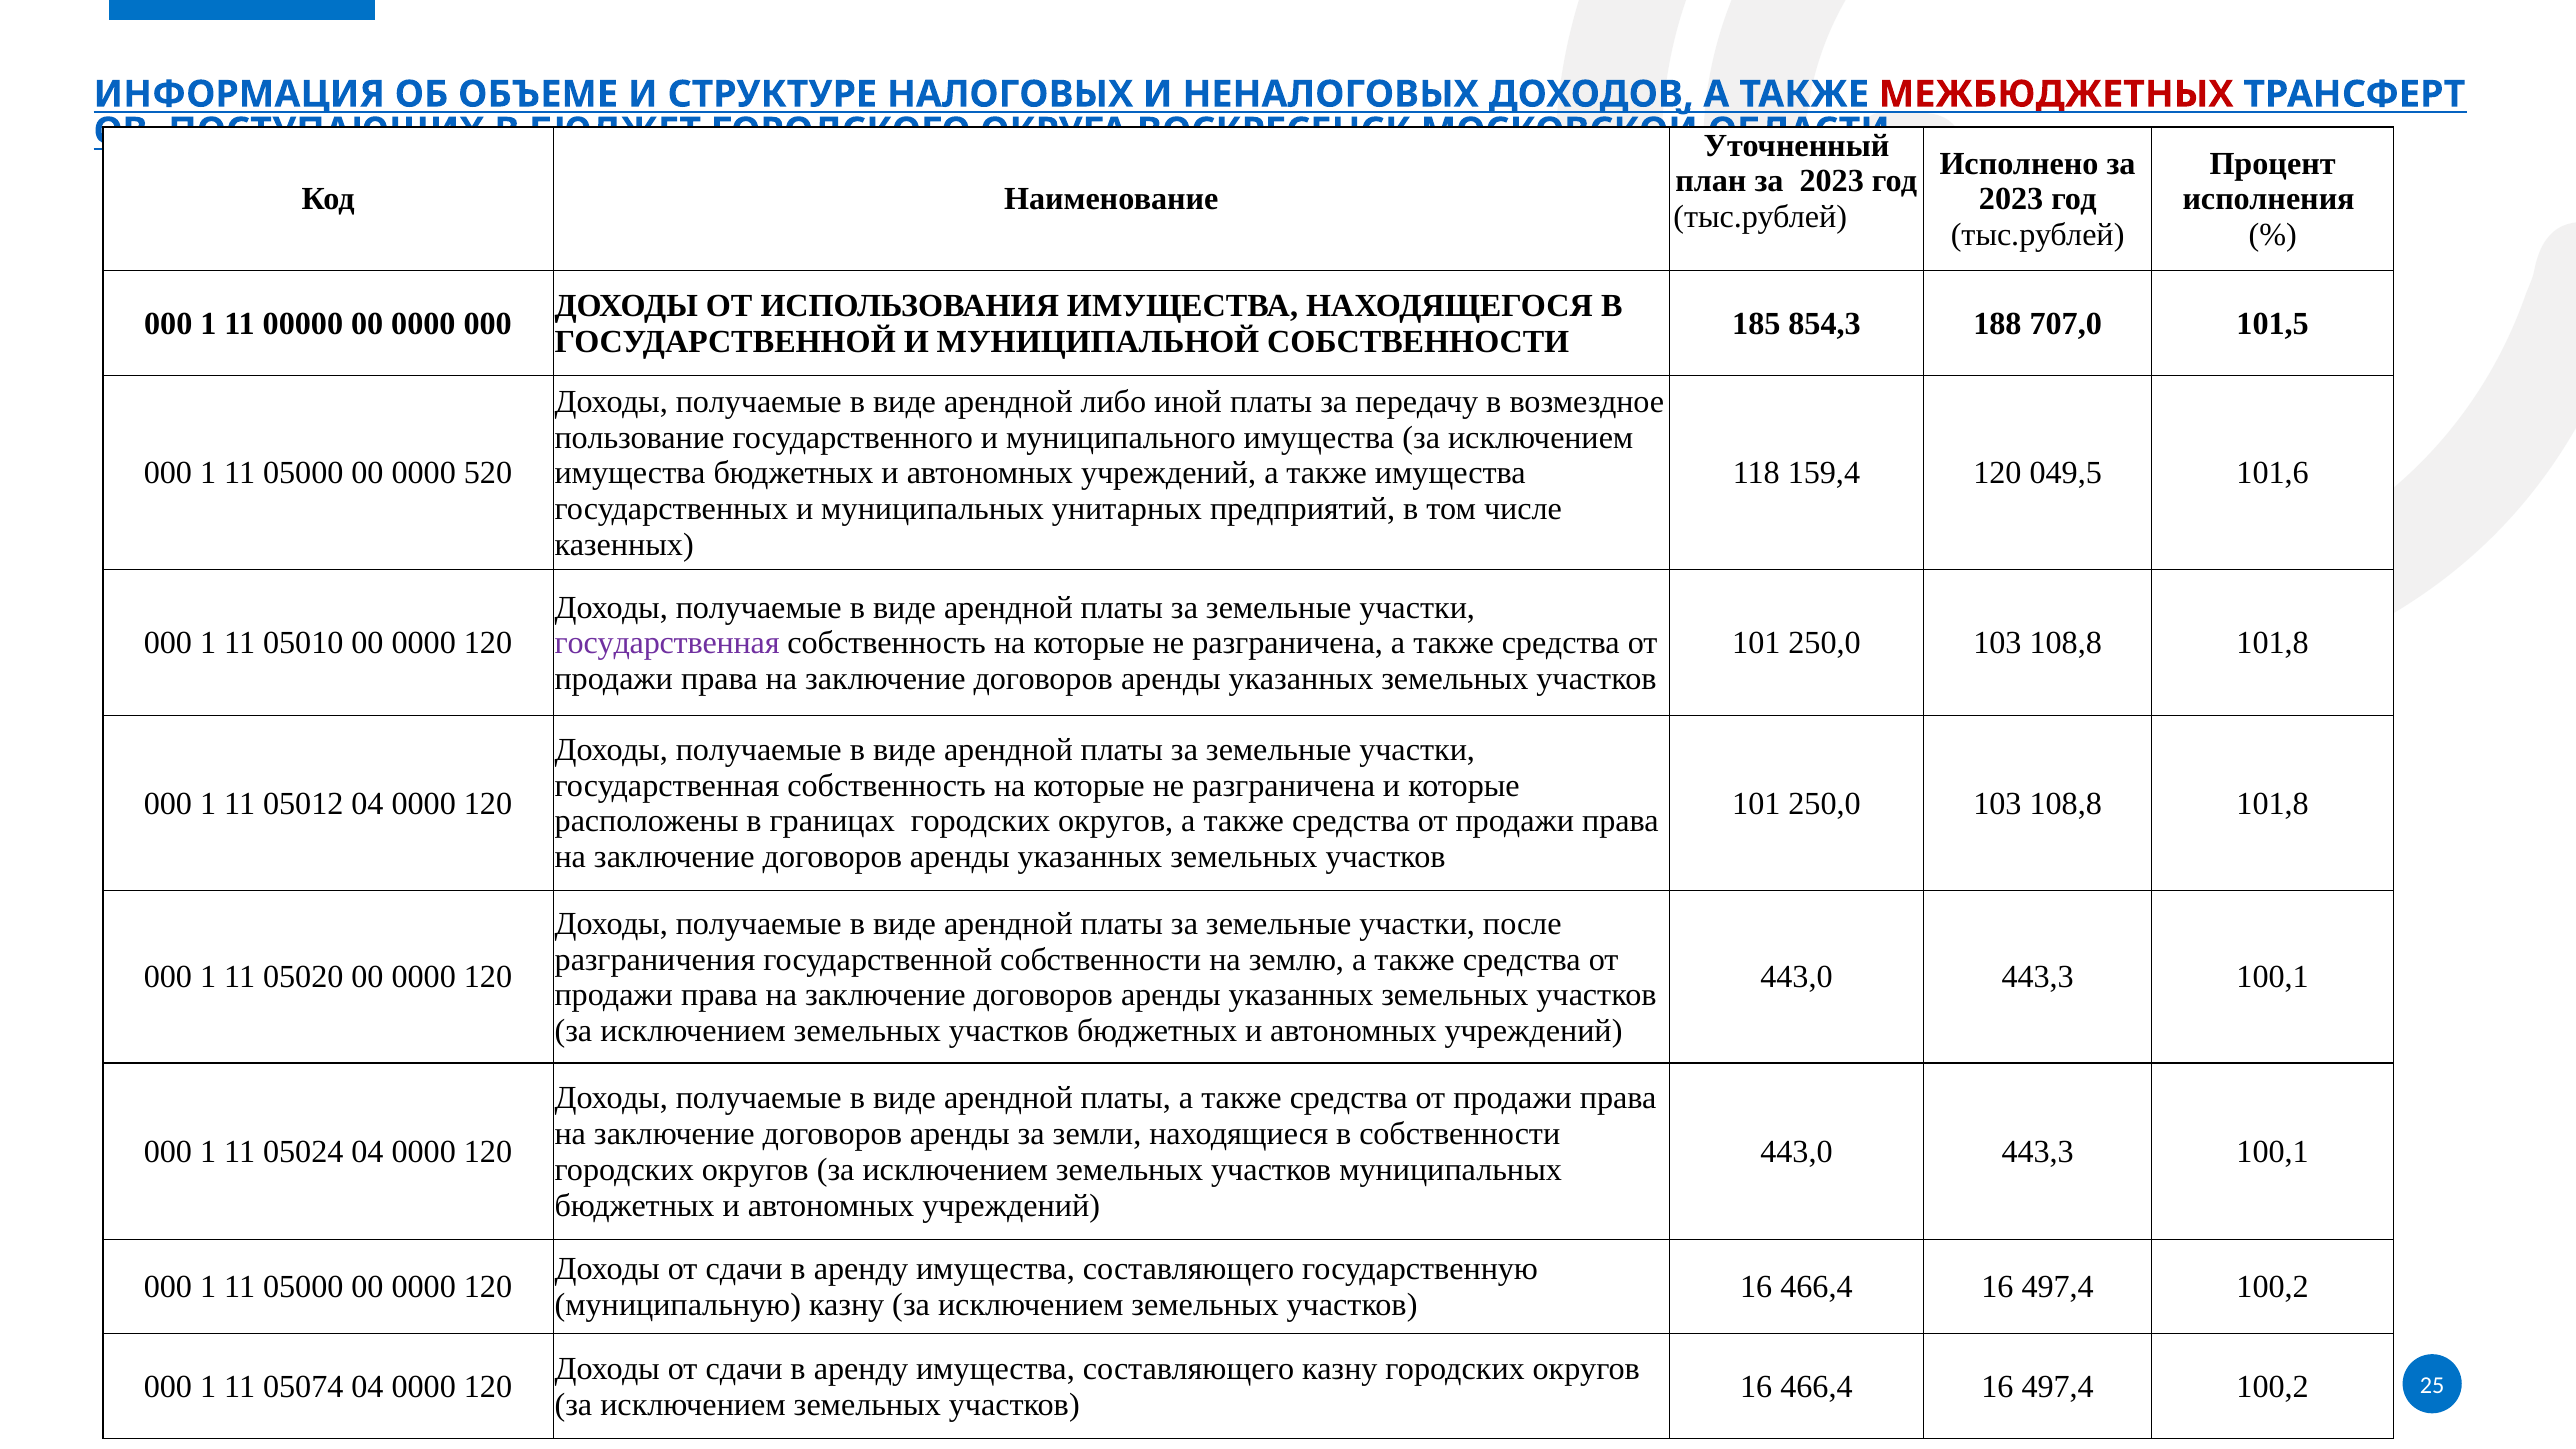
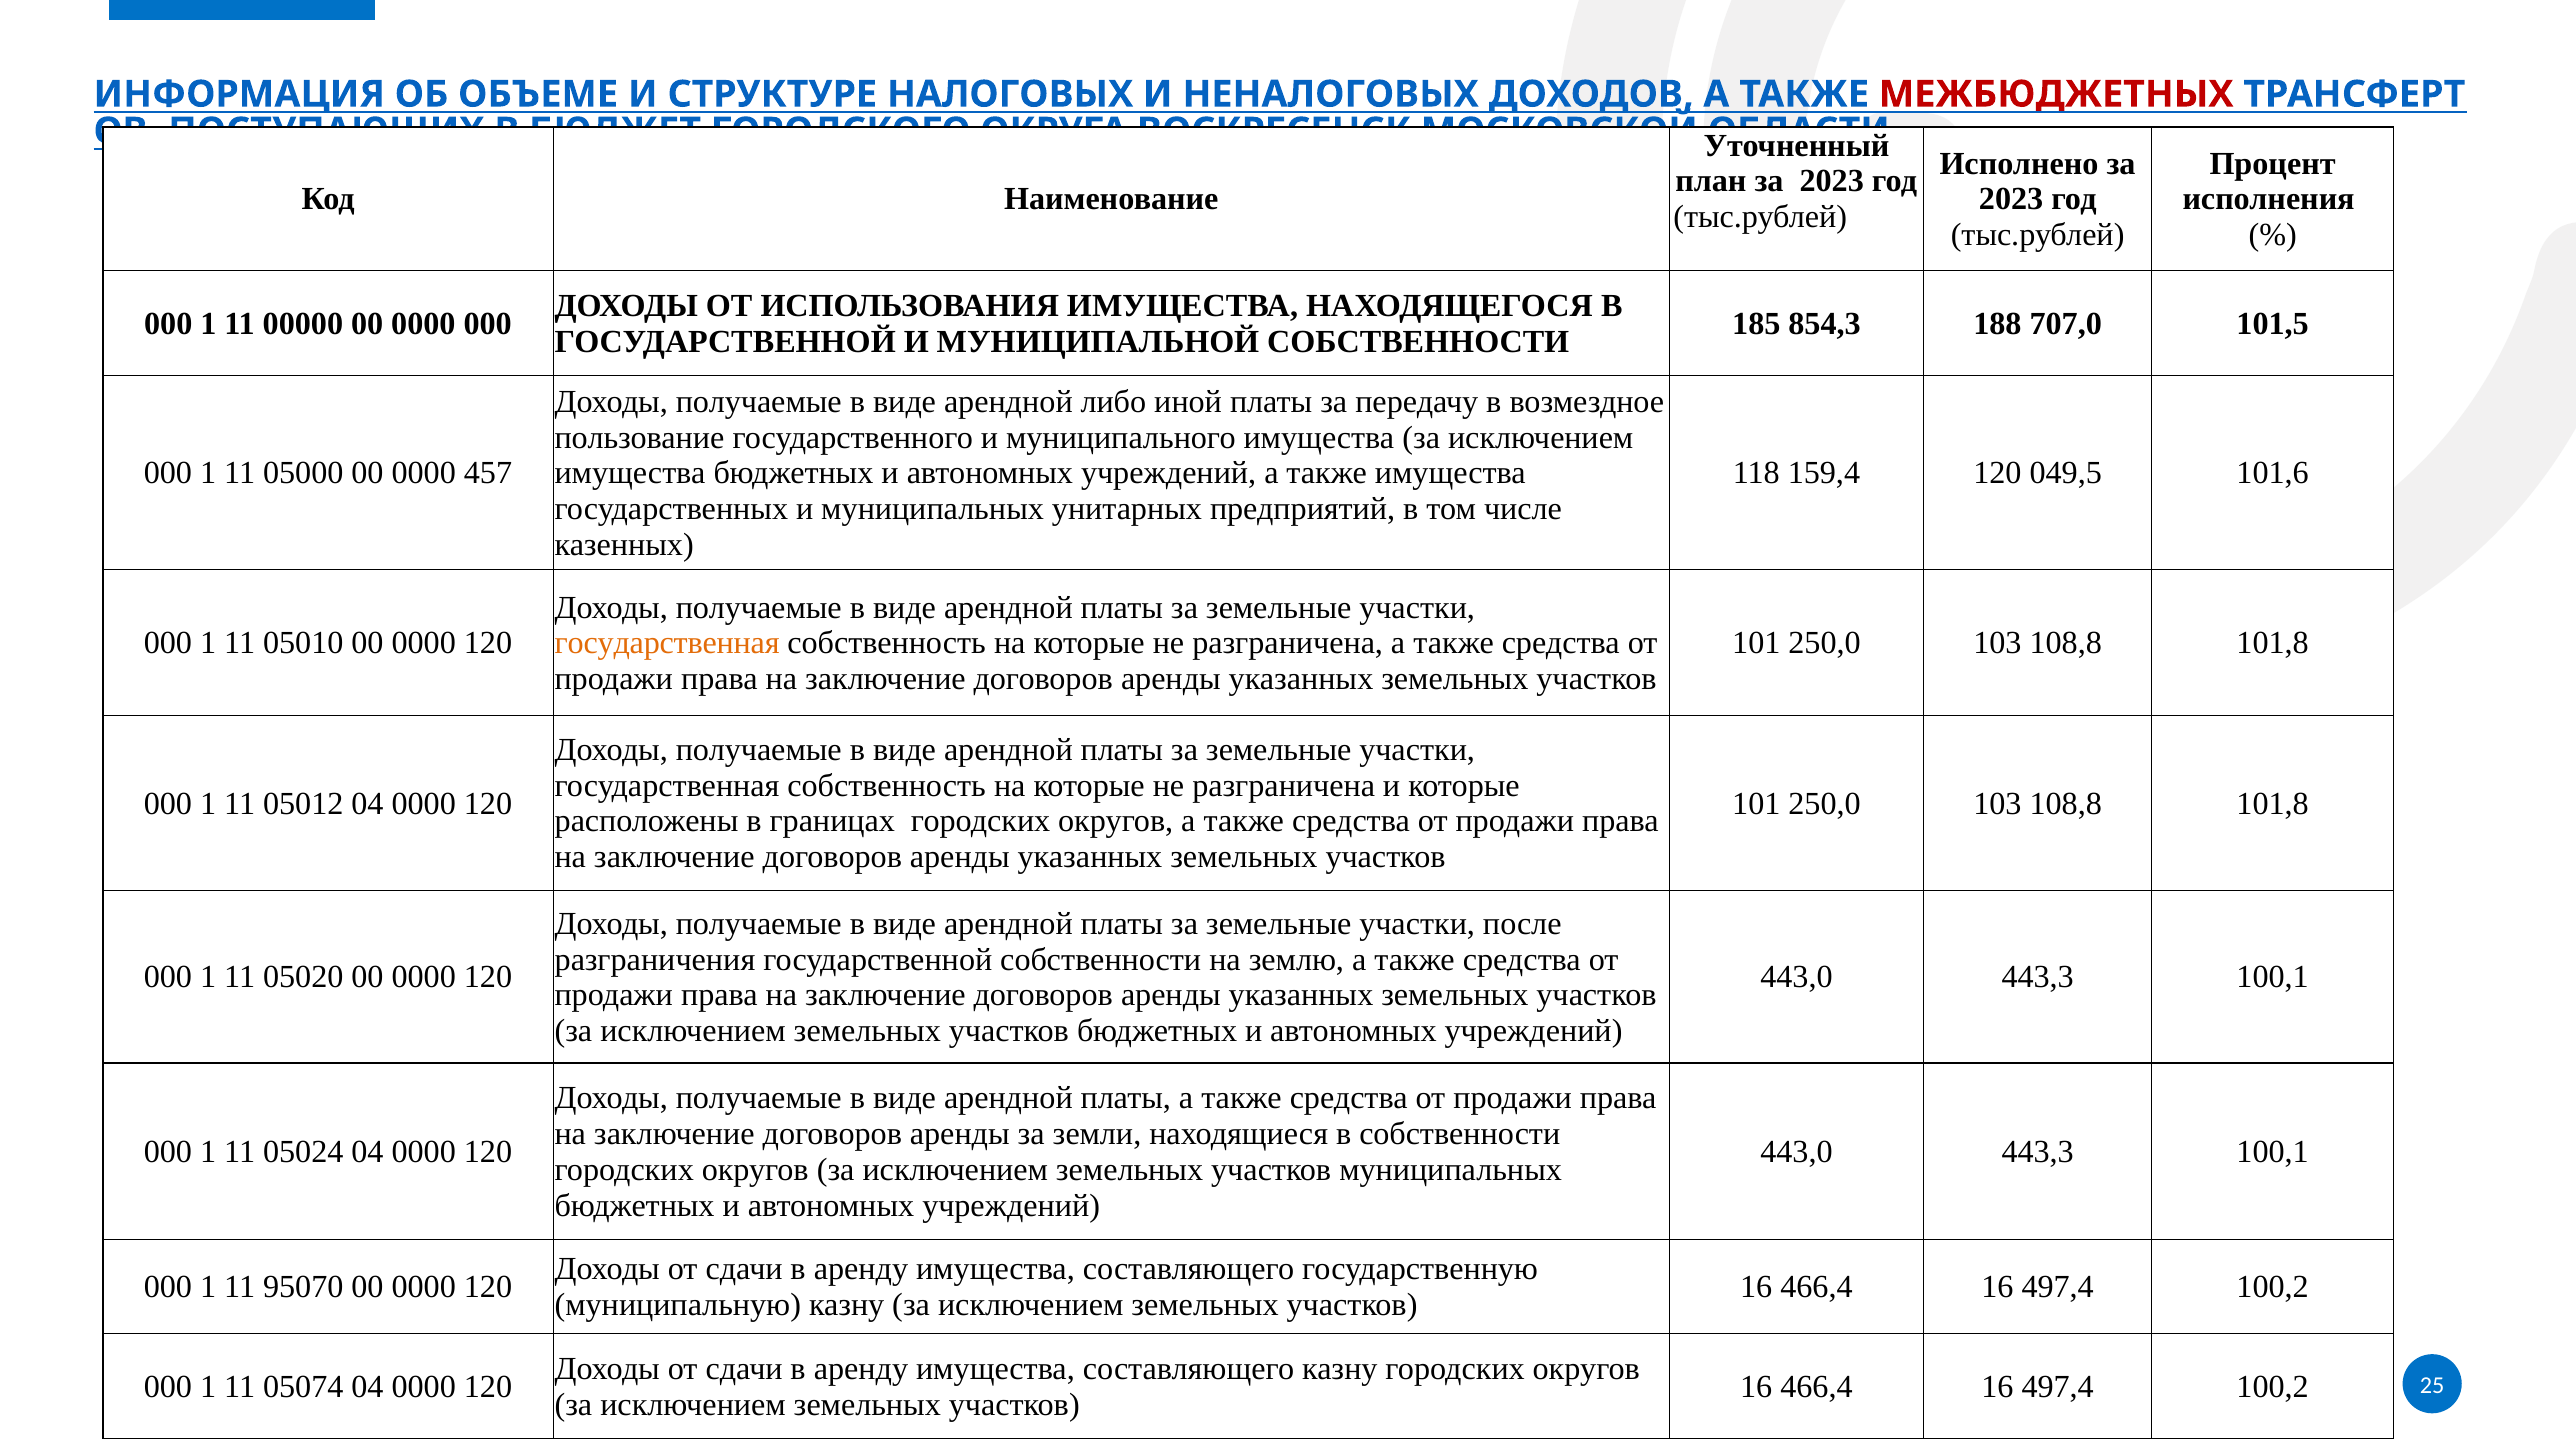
520: 520 -> 457 (488, 473)
государственная colour: purple -> orange (667, 643)
05000: 05000 -> 95070 (303, 1287)
